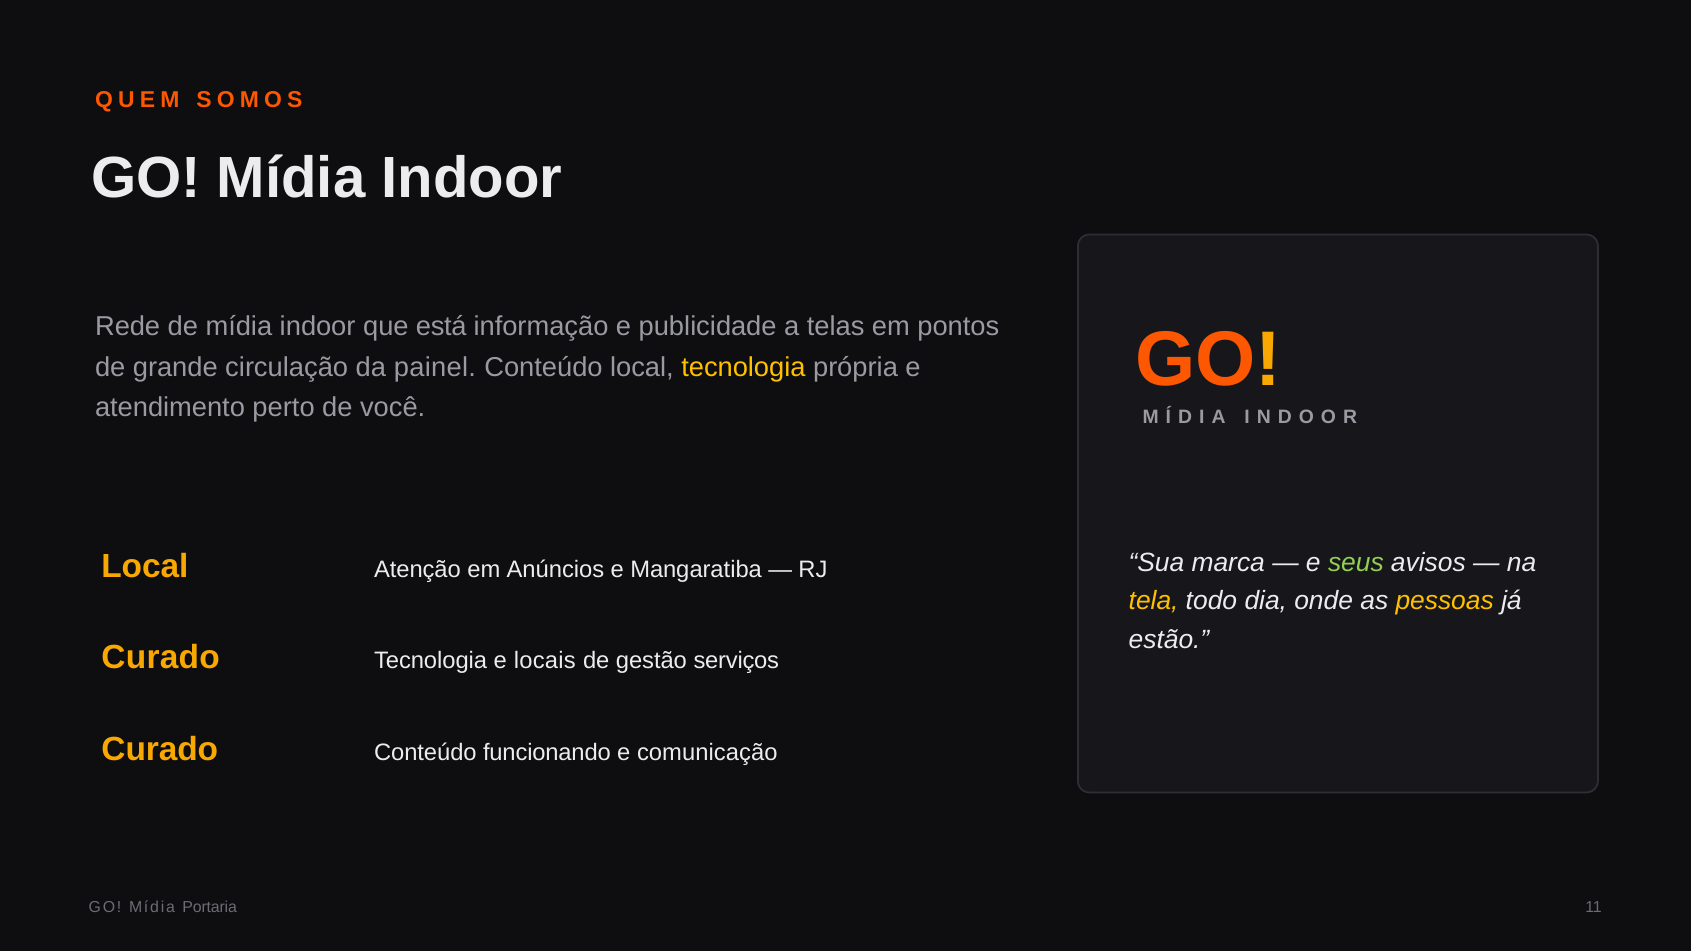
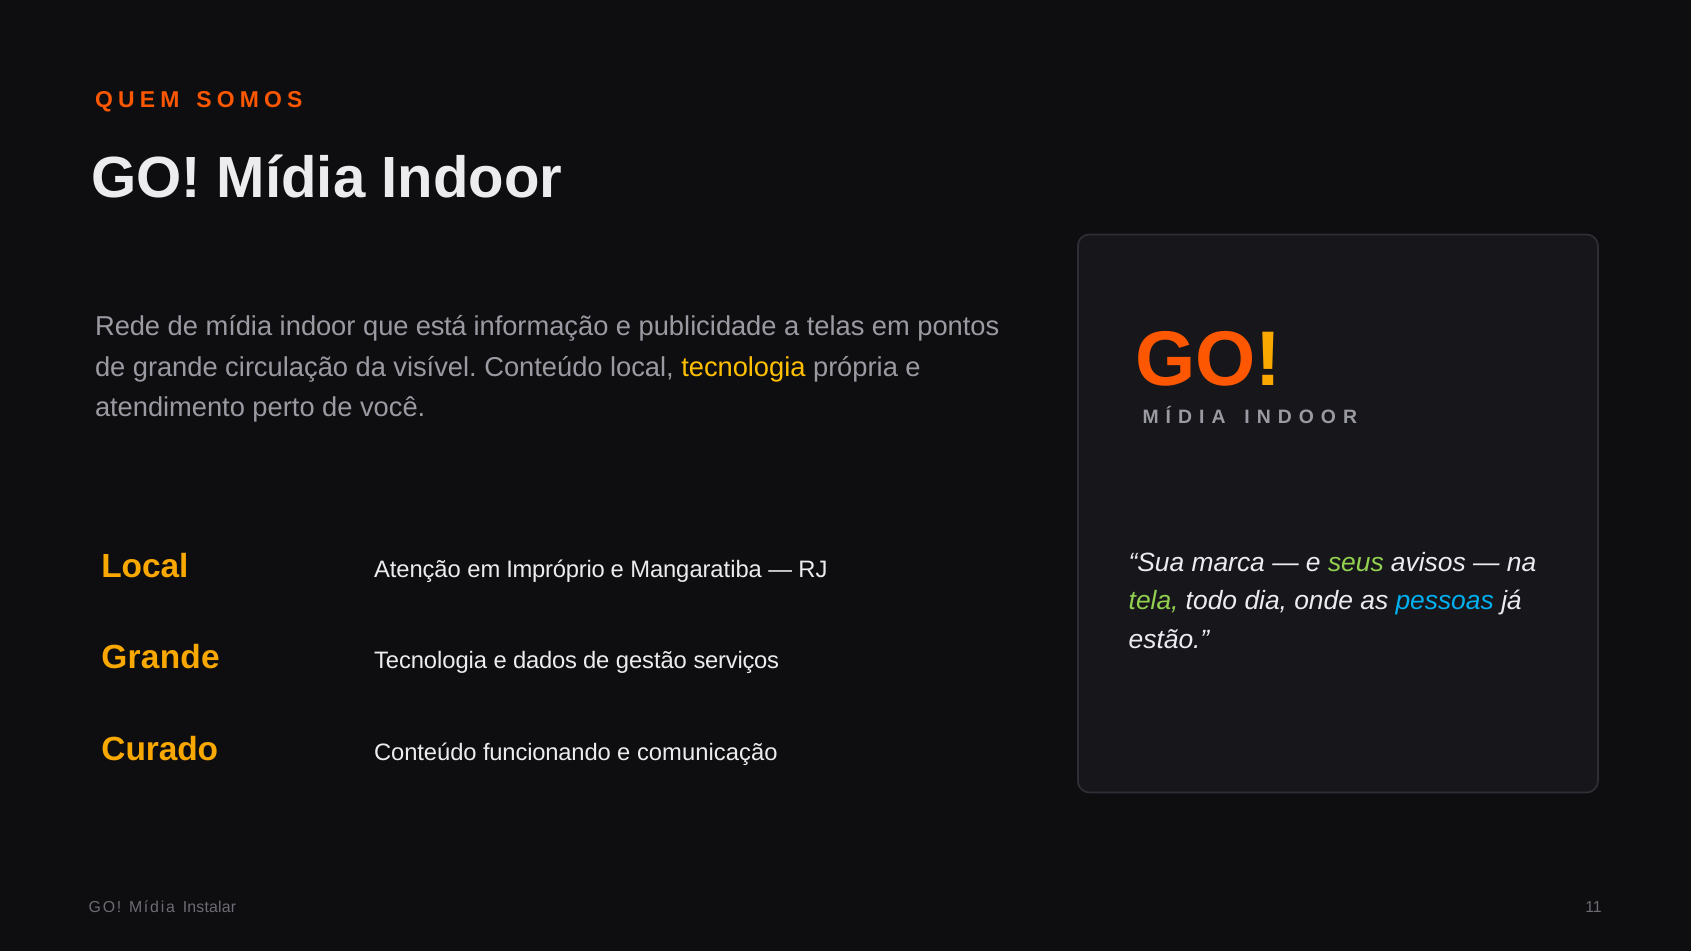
painel: painel -> visível (435, 367)
Anúncios: Anúncios -> Impróprio (556, 570)
tela colour: yellow -> light green (1154, 601)
pessoas colour: yellow -> light blue (1445, 601)
Curado: Curado -> Grande (161, 658)
locais: locais -> dados (545, 661)
Portaria: Portaria -> Instalar (210, 908)
